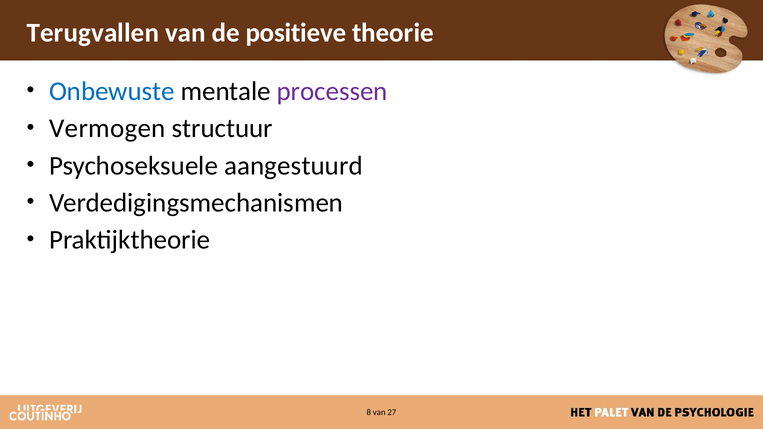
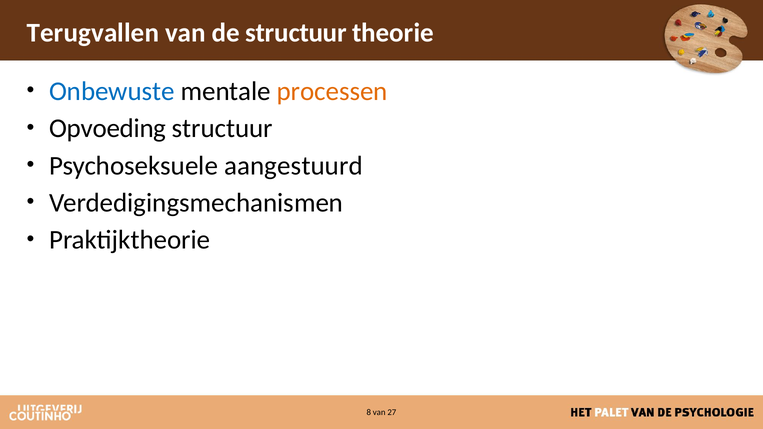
de positieve: positieve -> structuur (296, 33)
processen colour: purple -> orange (332, 91)
Vermogen: Vermogen -> Opvoeding (108, 129)
